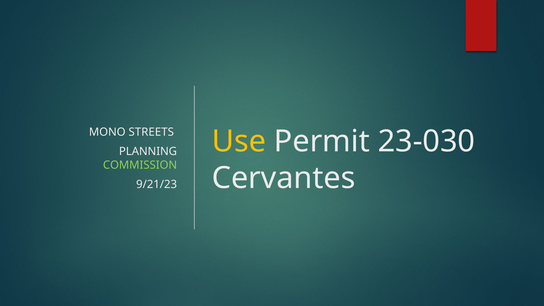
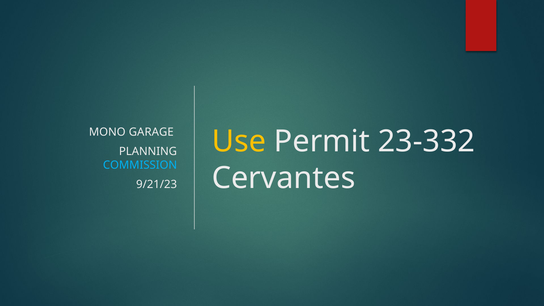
STREETS: STREETS -> GARAGE (151, 132)
23-030: 23-030 -> 23-332 (426, 141)
COMMISSION colour: light green -> light blue (140, 165)
